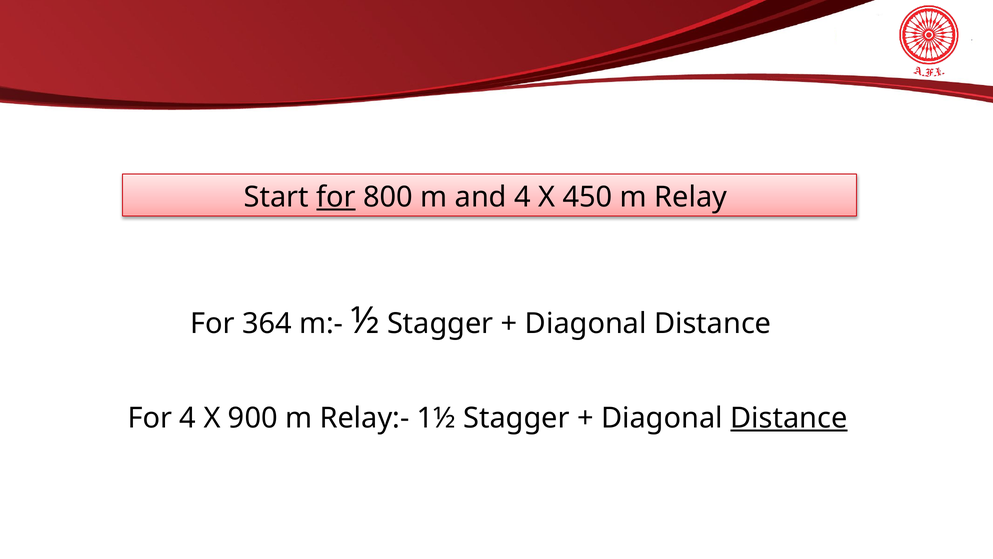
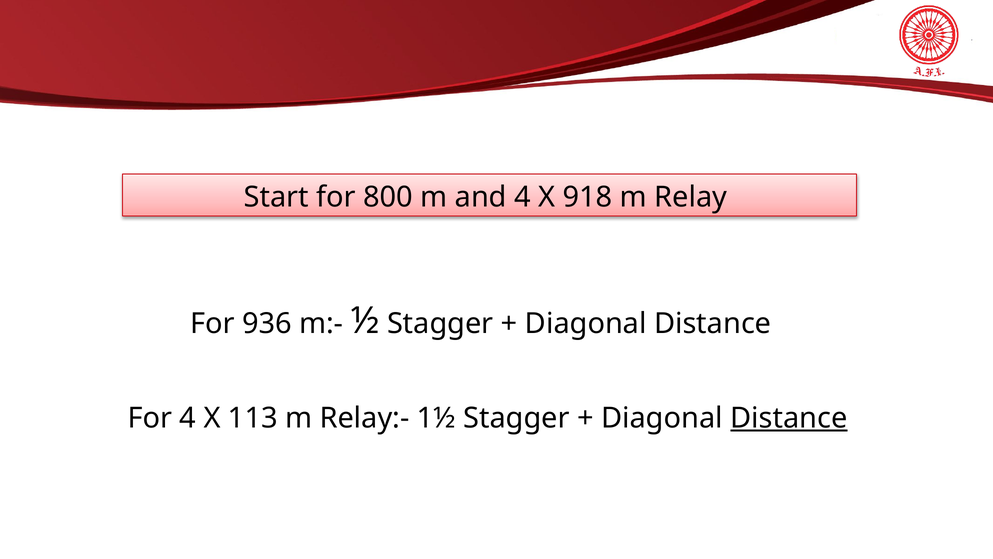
for underline: present -> none (336, 197)
450: 450 -> 918 (587, 197)
364: 364 -> 936 (267, 323)
900: 900 -> 113 (253, 418)
